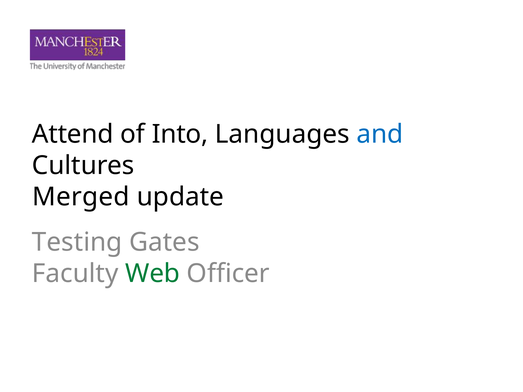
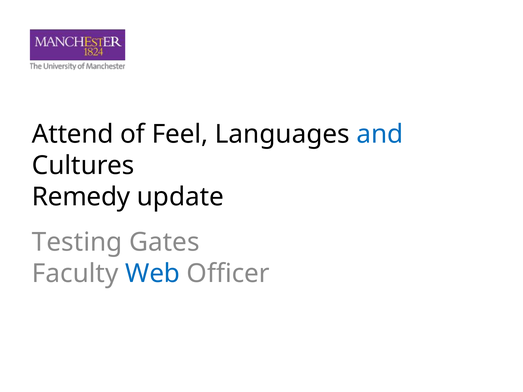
Into: Into -> Feel (180, 134)
Merged: Merged -> Remedy (81, 197)
Web colour: green -> blue (153, 274)
